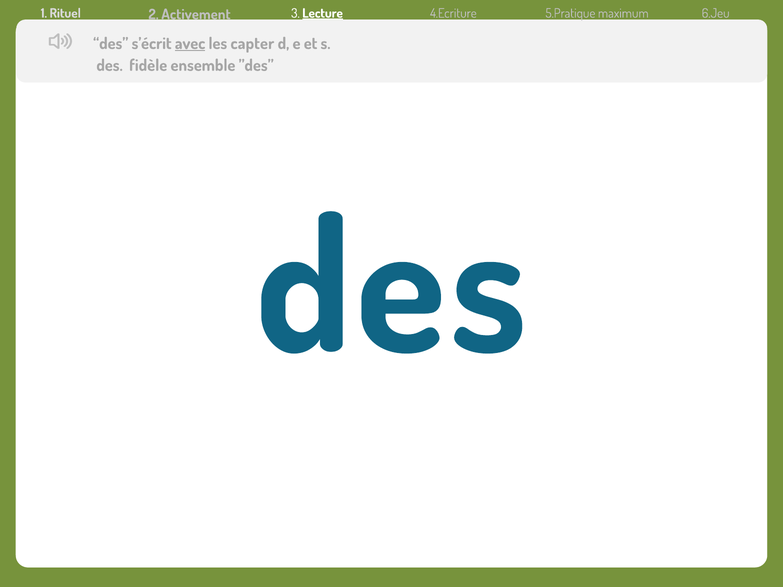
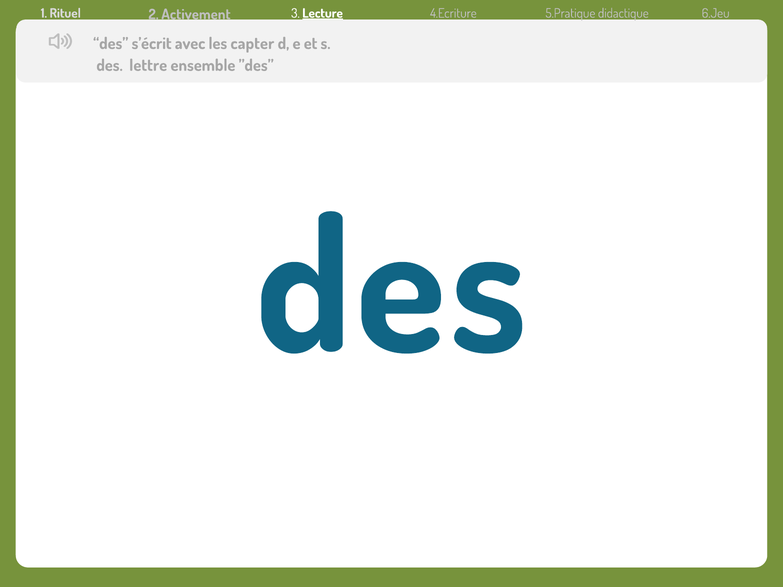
maximum: maximum -> didactique (623, 13)
avec underline: present -> none (190, 44)
fidèle: fidèle -> lettre (148, 66)
